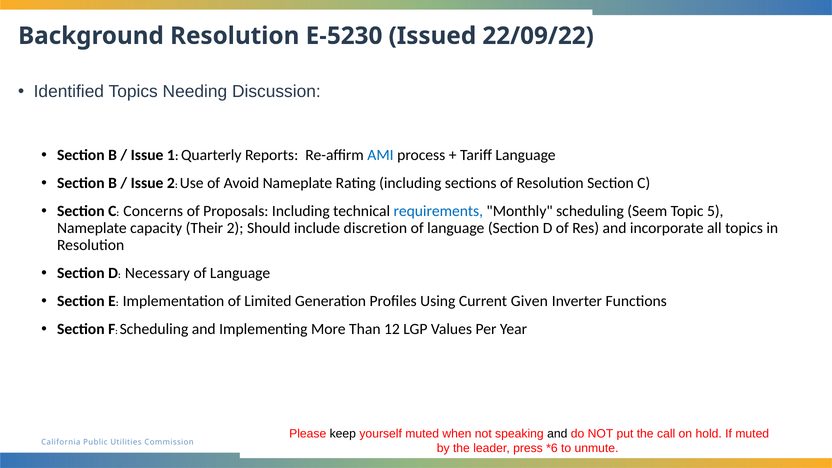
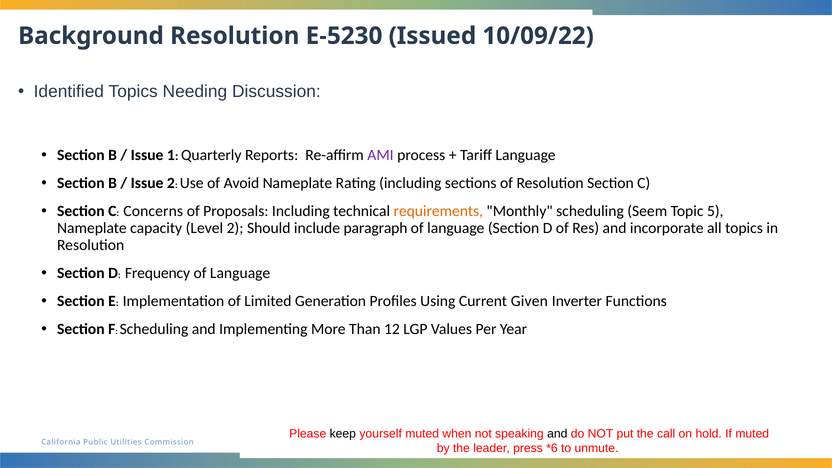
22/09/22: 22/09/22 -> 10/09/22 (538, 36)
AMI colour: blue -> purple (380, 155)
requirements colour: blue -> orange (438, 211)
Their: Their -> Level (204, 228)
discretion: discretion -> paragraph (375, 228)
Necessary: Necessary -> Frequency (158, 273)
